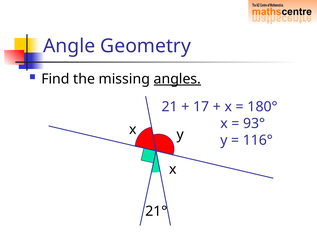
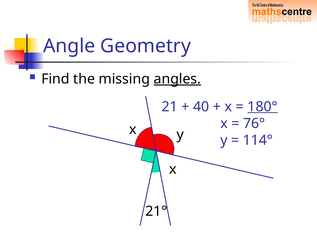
17: 17 -> 40 (201, 107)
180° underline: none -> present (263, 107)
93°: 93° -> 76° (254, 124)
116°: 116° -> 114° (258, 141)
